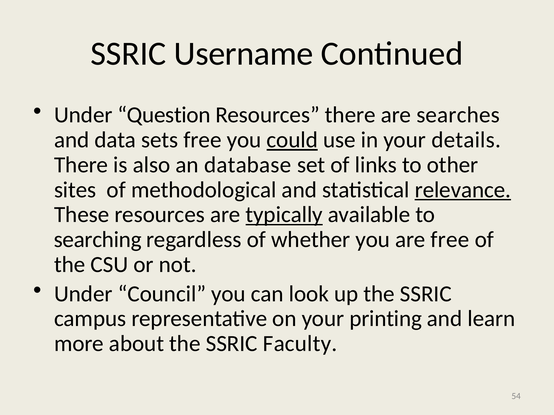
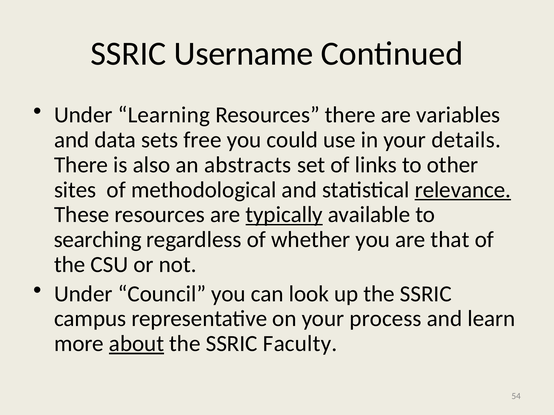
Question: Question -> Learning (164, 115)
searches: searches -> variables (458, 115)
could underline: present -> none (292, 140)
database: database -> abstracts (248, 165)
are free: free -> that (450, 240)
printing: printing -> process (386, 319)
about underline: none -> present (137, 344)
